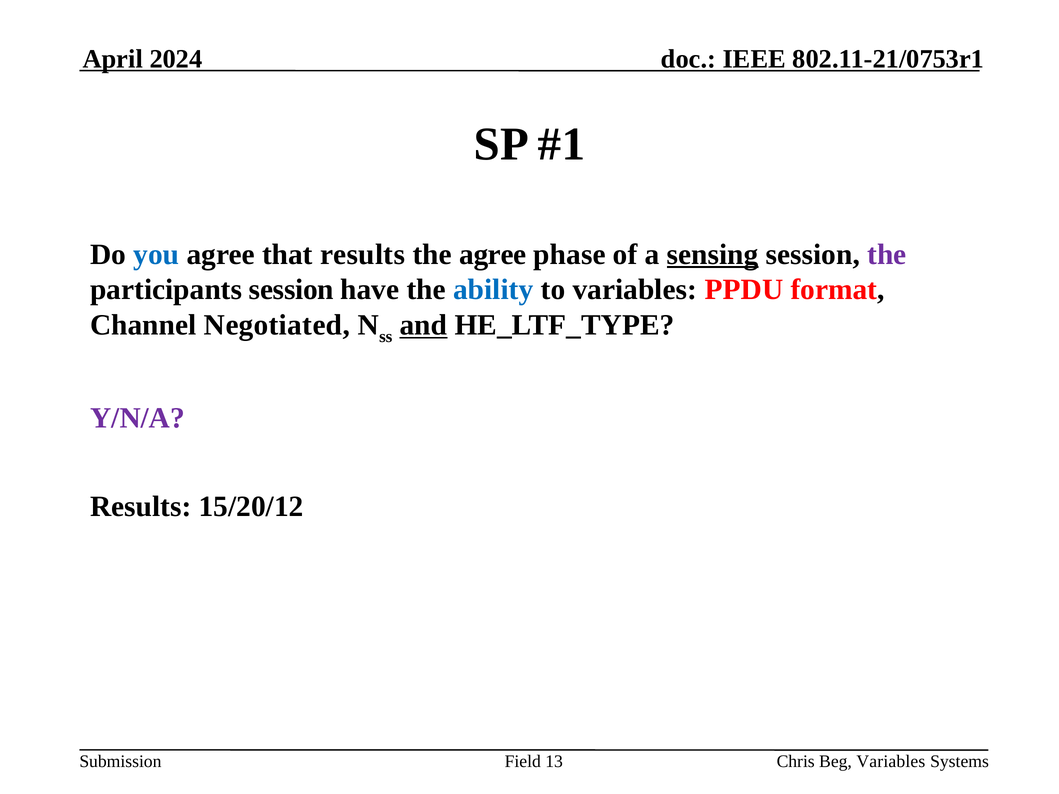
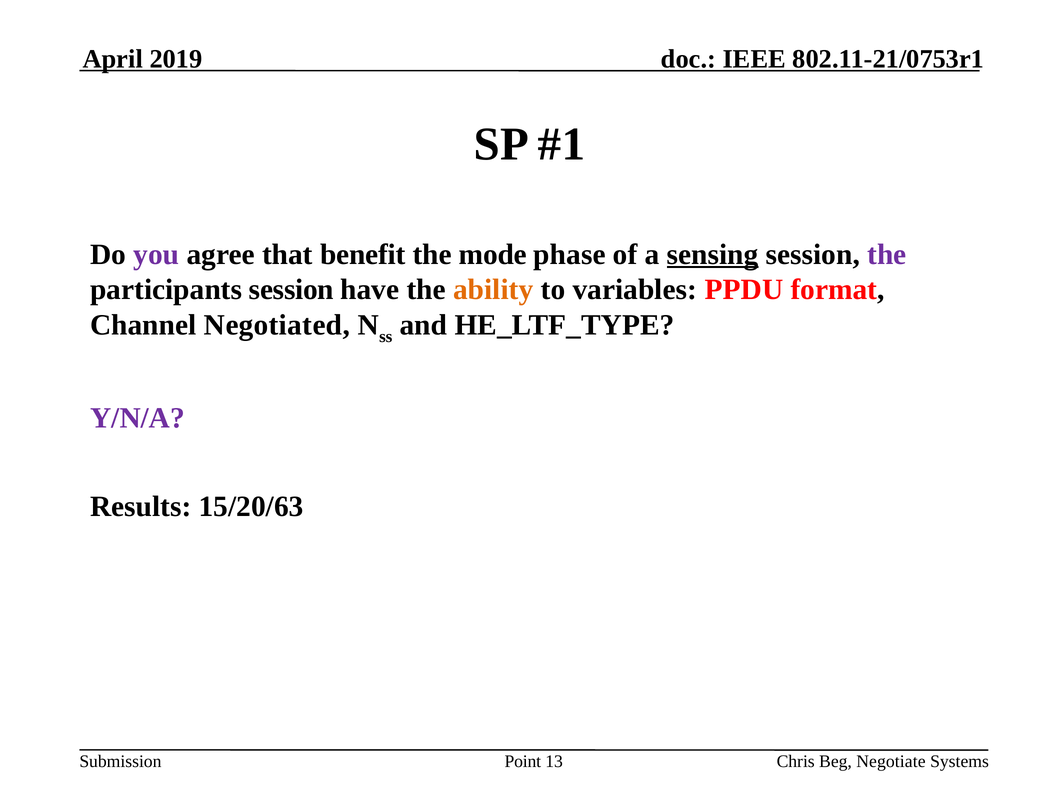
2024: 2024 -> 2019 (176, 59)
you colour: blue -> purple (156, 254)
that results: results -> benefit (363, 254)
the agree: agree -> mode (493, 254)
ability colour: blue -> orange (493, 290)
and underline: present -> none (423, 325)
15/20/12: 15/20/12 -> 15/20/63 (251, 507)
Field: Field -> Point (523, 762)
Beg Variables: Variables -> Negotiate (891, 762)
